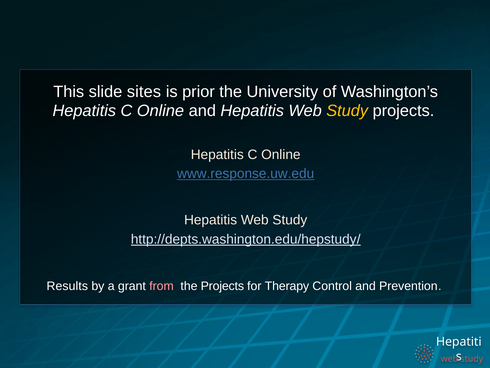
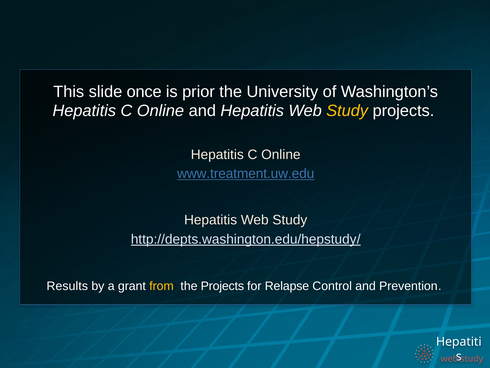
sites: sites -> once (144, 92)
www.response.uw.edu: www.response.uw.edu -> www.treatment.uw.edu (246, 173)
from colour: pink -> yellow (162, 286)
Therapy: Therapy -> Relapse (287, 286)
